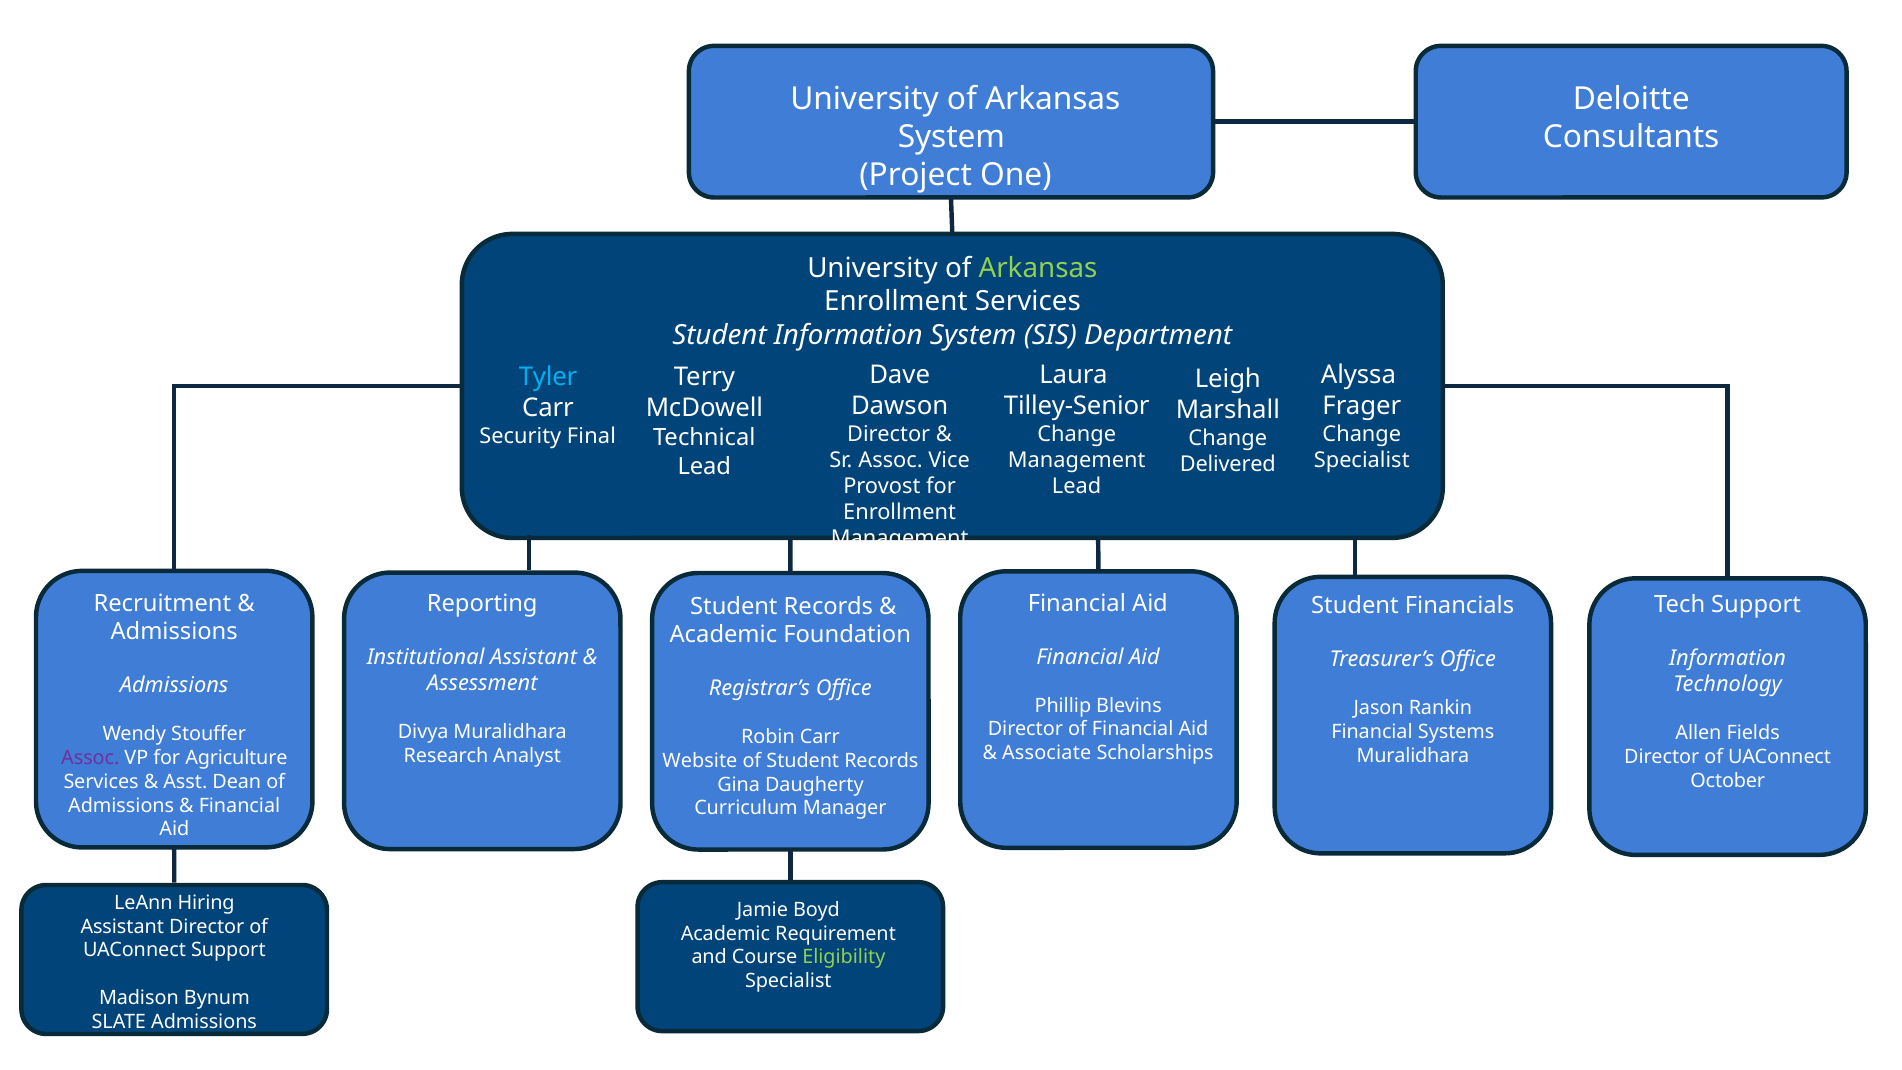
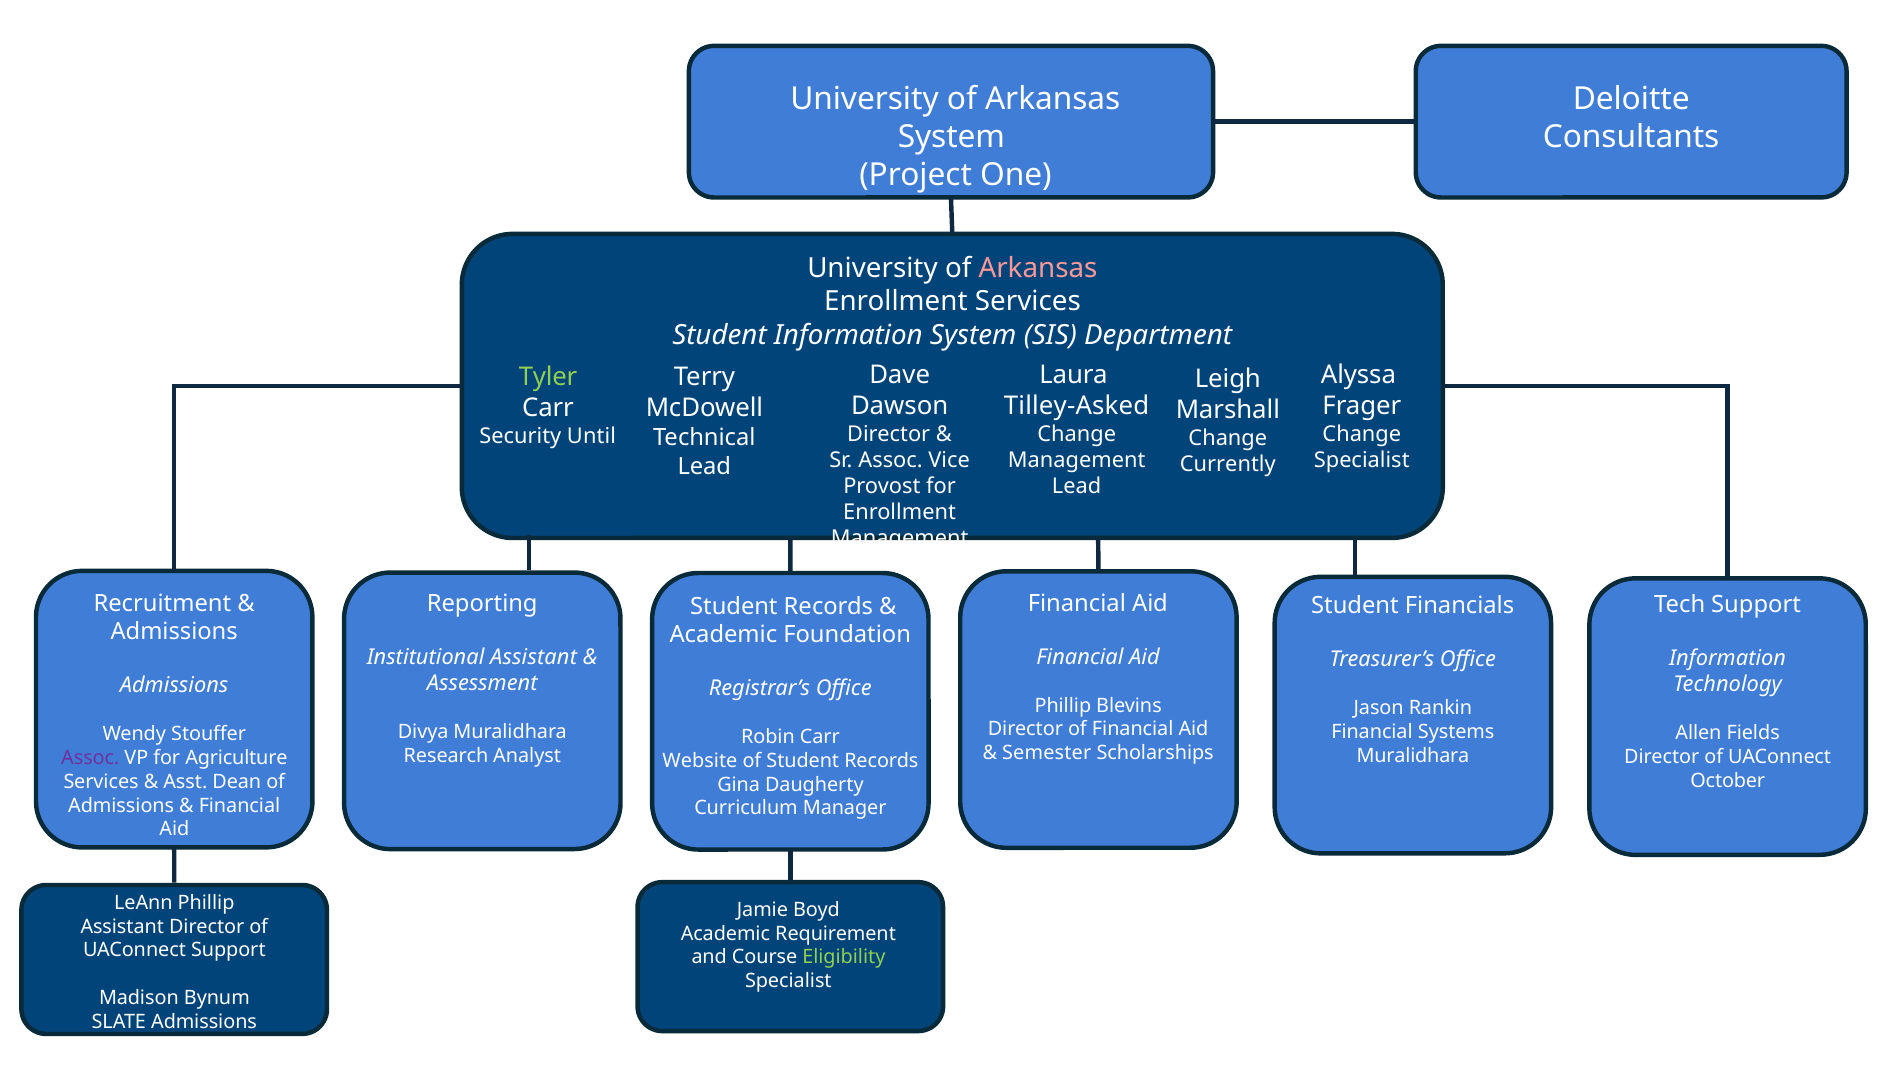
Arkansas colour: light green -> pink (1038, 268)
Tyler colour: light blue -> light green (548, 377)
Tilley-Senior: Tilley-Senior -> Tilley-Asked (1077, 406)
Final: Final -> Until (592, 436)
Delivered: Delivered -> Currently (1228, 464)
Associate: Associate -> Semester (1047, 753)
LeAnn Hiring: Hiring -> Phillip (206, 903)
